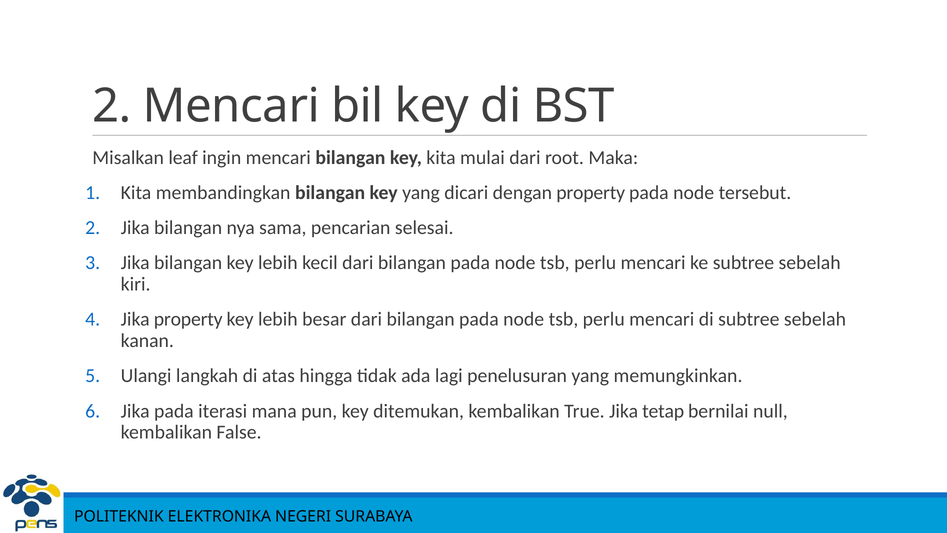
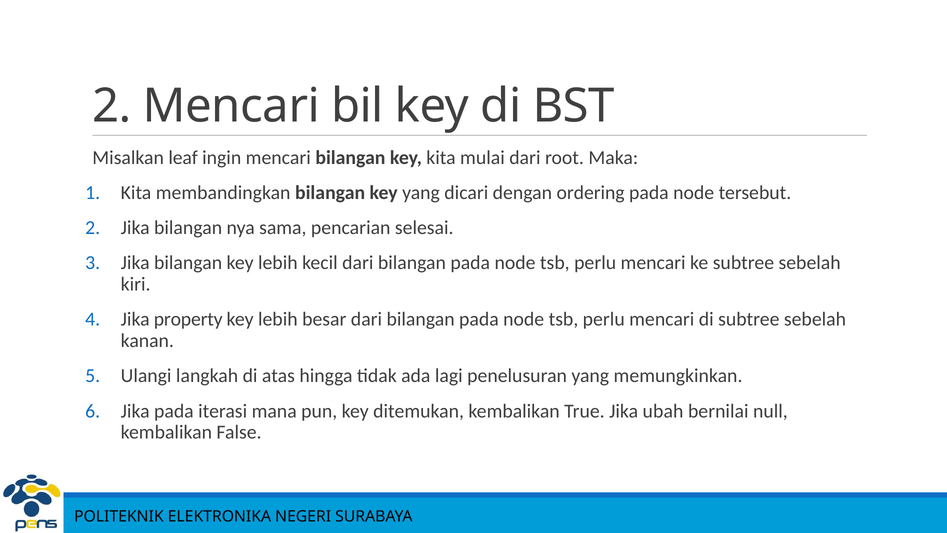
dengan property: property -> ordering (591, 193)
tetap: tetap -> ubah (663, 411)
